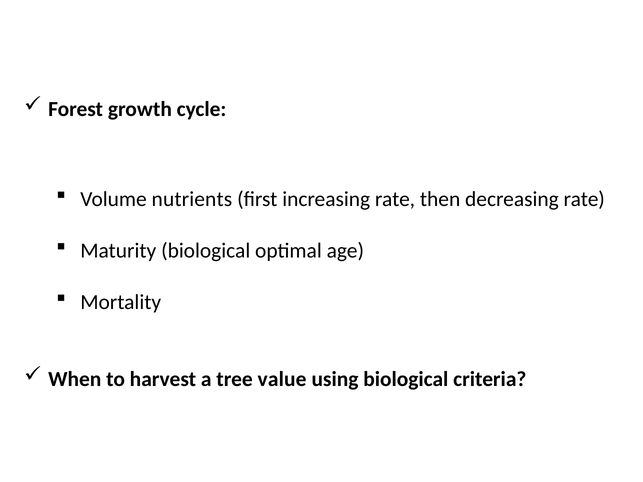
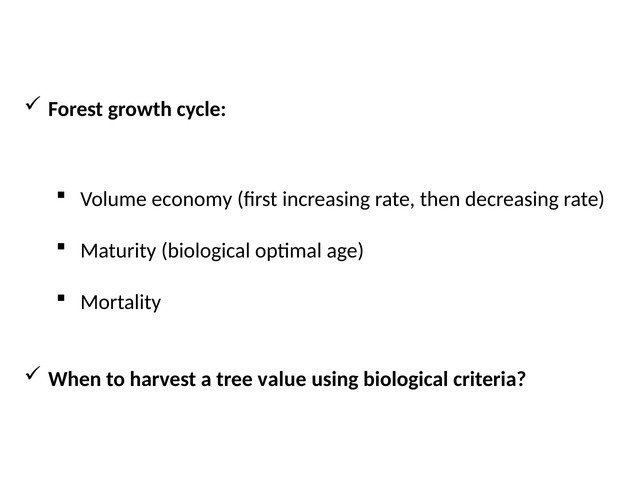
nutrients: nutrients -> economy (192, 199)
